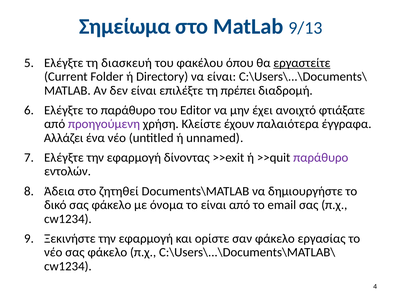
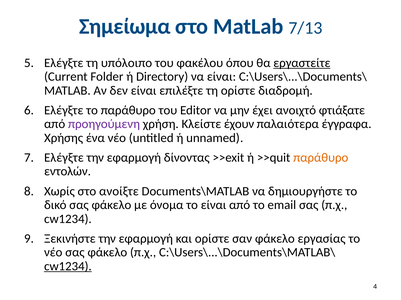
9/13: 9/13 -> 7/13 (306, 28)
διασκευή: διασκευή -> υπόλοιπο (127, 63)
τη πρέπει: πρέπει -> ορίστε (238, 91)
Αλλάζει: Αλλάζει -> Χρήσης (64, 138)
παράθυρο colour: purple -> orange (321, 158)
Άδεια: Άδεια -> Χωρίς (59, 192)
ζητηθεί: ζητηθεί -> ανοίξτε (119, 192)
cw1234 underline: none -> present (68, 267)
